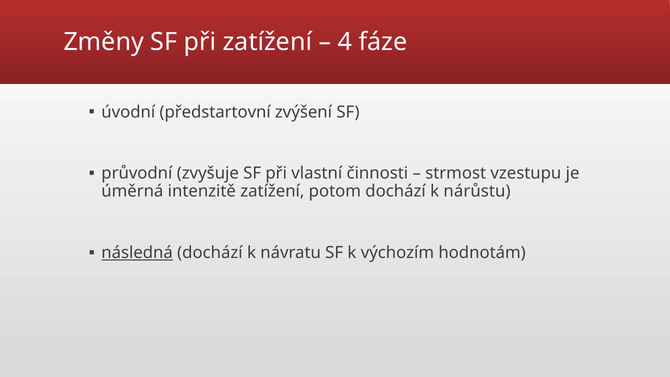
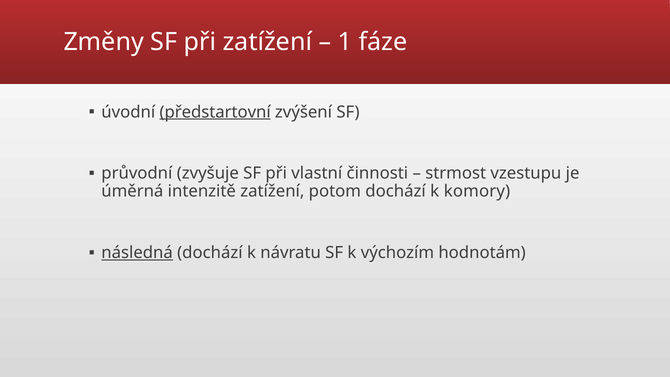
4: 4 -> 1 (345, 42)
předstartovní underline: none -> present (215, 112)
nárůstu: nárůstu -> komory (477, 191)
